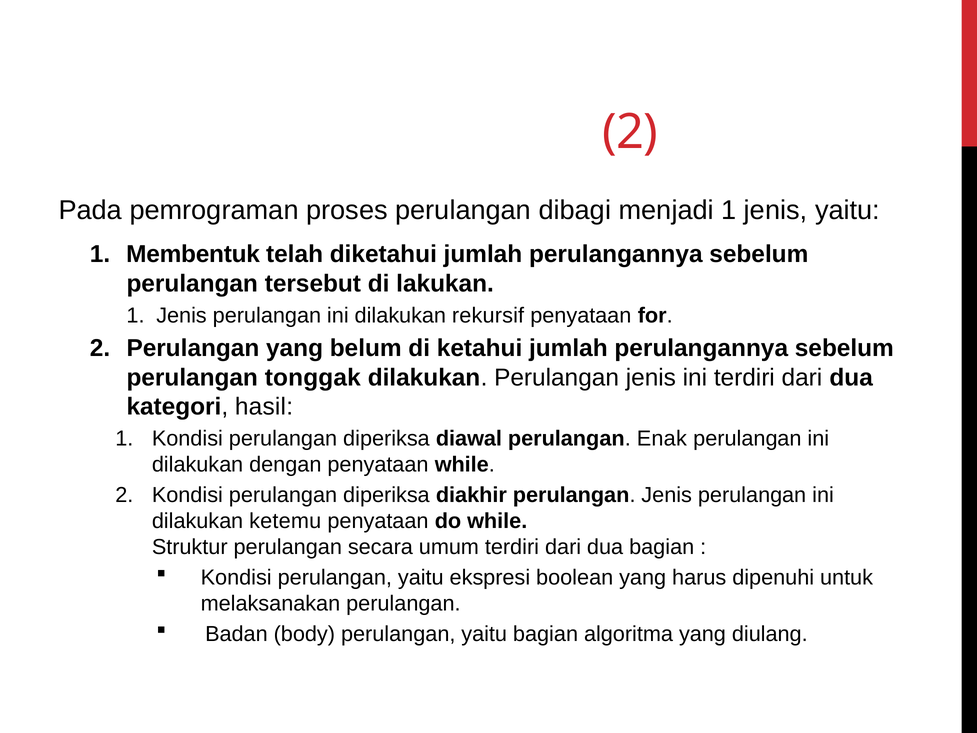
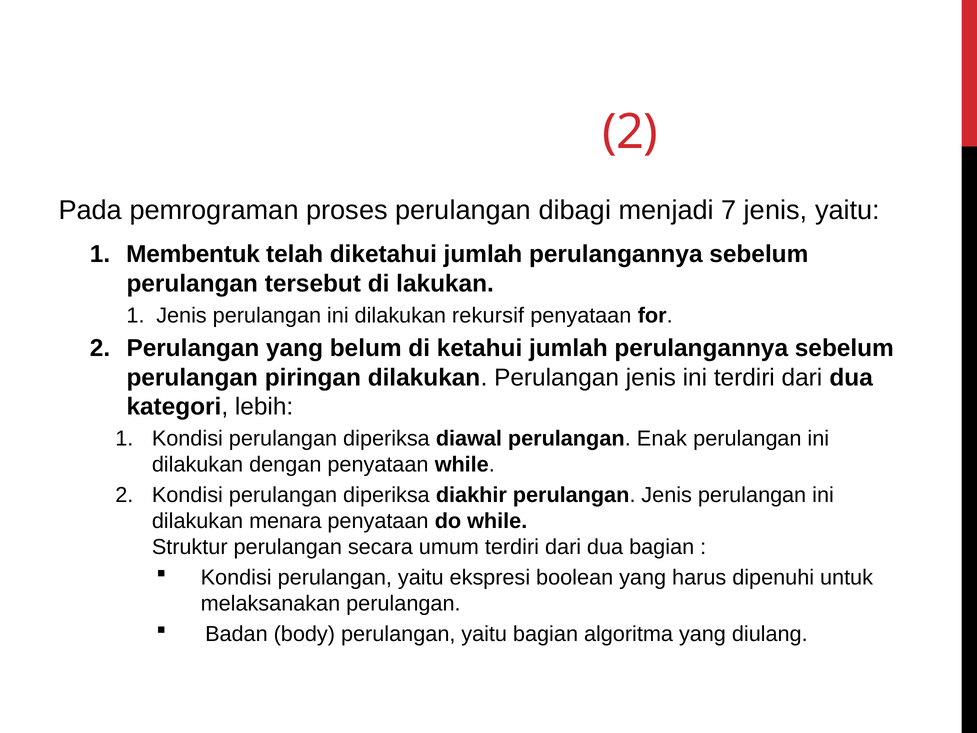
menjadi 1: 1 -> 7 (729, 210)
tonggak: tonggak -> piringan (313, 377)
hasil: hasil -> lebih (264, 407)
ketemu: ketemu -> menara (285, 521)
